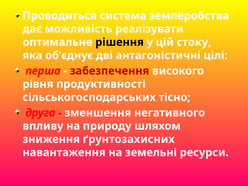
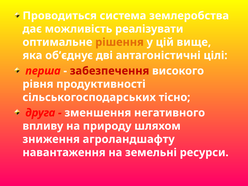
рішення colour: black -> orange (119, 42)
стоку: стоку -> вище (194, 42)
ґрунтозахисних: ґрунтозахисних -> агроландшафту (129, 139)
